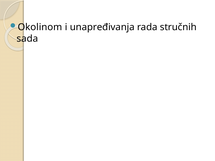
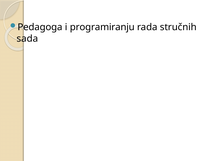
Okolinom: Okolinom -> Pedagoga (40, 27)
unapređivanja: unapređivanja -> programiranju (102, 27)
